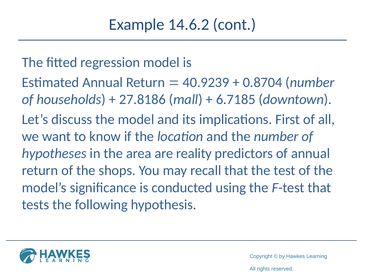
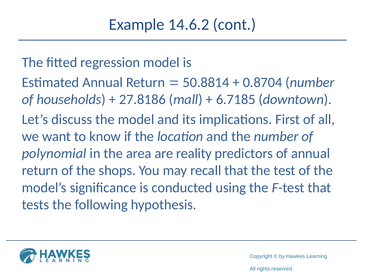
40.9239: 40.9239 -> 50.8814 (206, 82)
hypotheses: hypotheses -> polynomial (54, 153)
